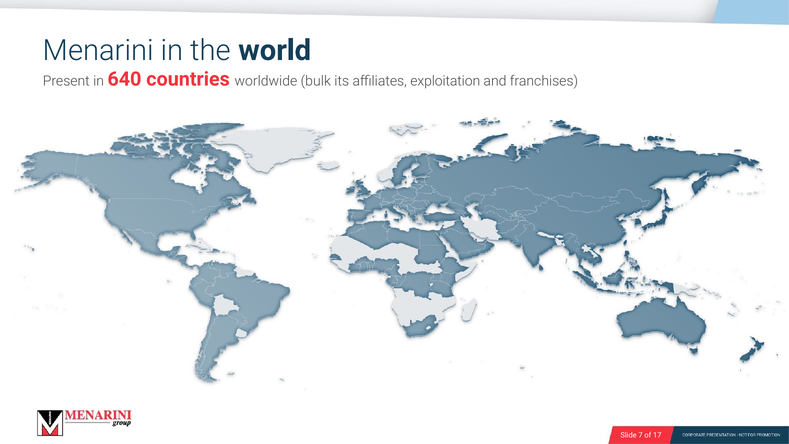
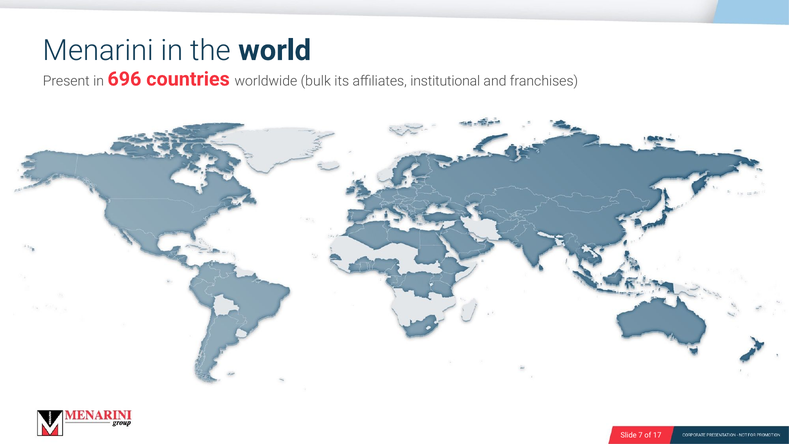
640: 640 -> 696 (124, 79)
exploitation: exploitation -> institutional (445, 81)
